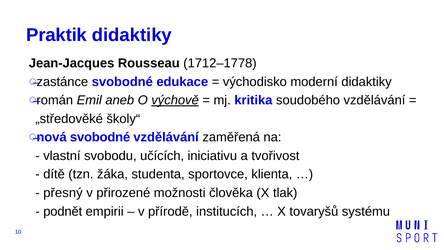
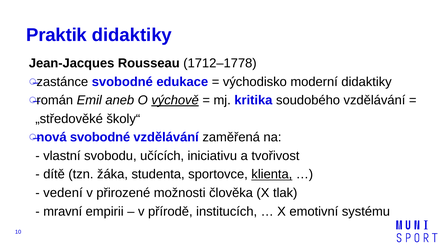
klienta underline: none -> present (272, 174)
přesný: přesný -> vedení (63, 193)
podnět: podnět -> mravní (63, 211)
tovaryšů: tovaryšů -> emotivní (314, 211)
